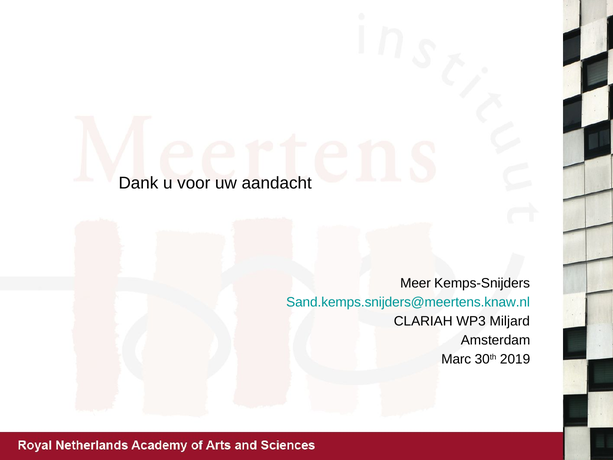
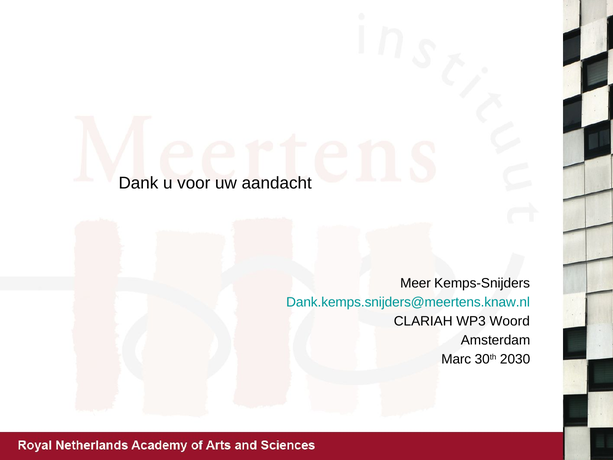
Sand.kemps.snijders@meertens.knaw.nl: Sand.kemps.snijders@meertens.knaw.nl -> Dank.kemps.snijders@meertens.knaw.nl (408, 302)
Miljard: Miljard -> Woord (510, 321)
2019: 2019 -> 2030 (515, 359)
